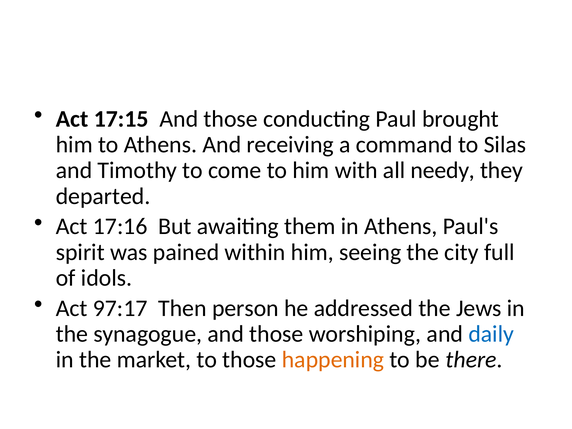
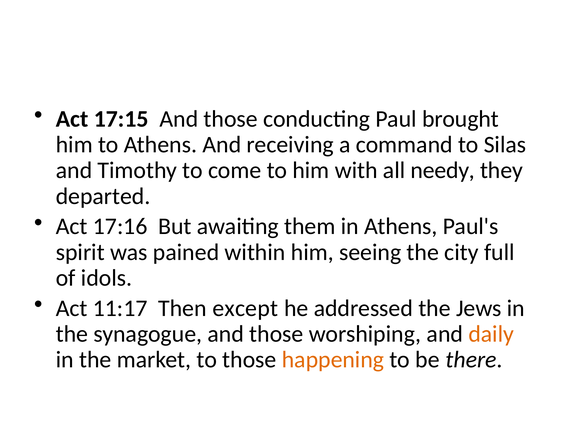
97:17: 97:17 -> 11:17 (120, 308)
person: person -> except (245, 308)
daily colour: blue -> orange (491, 334)
